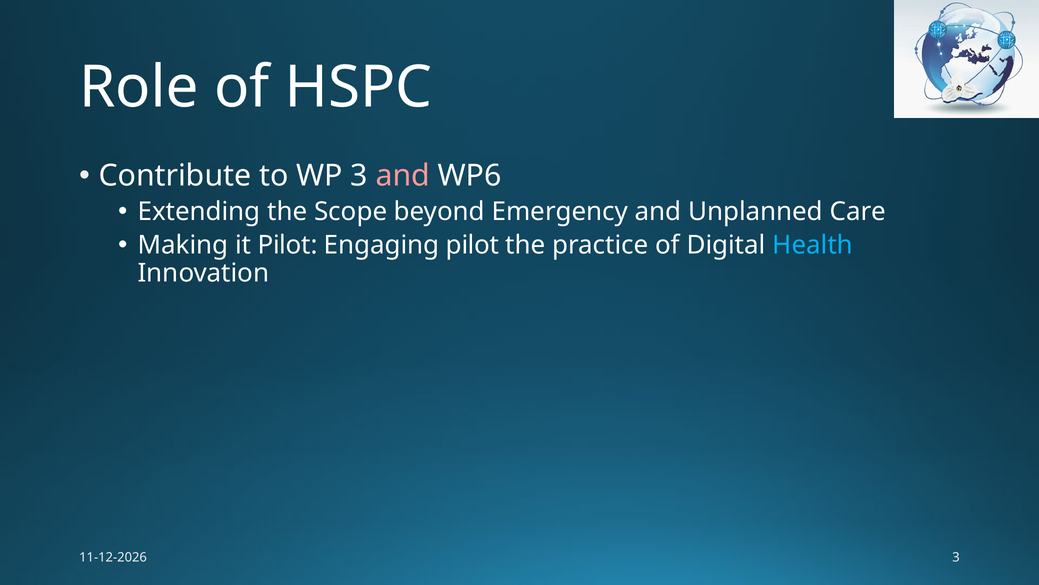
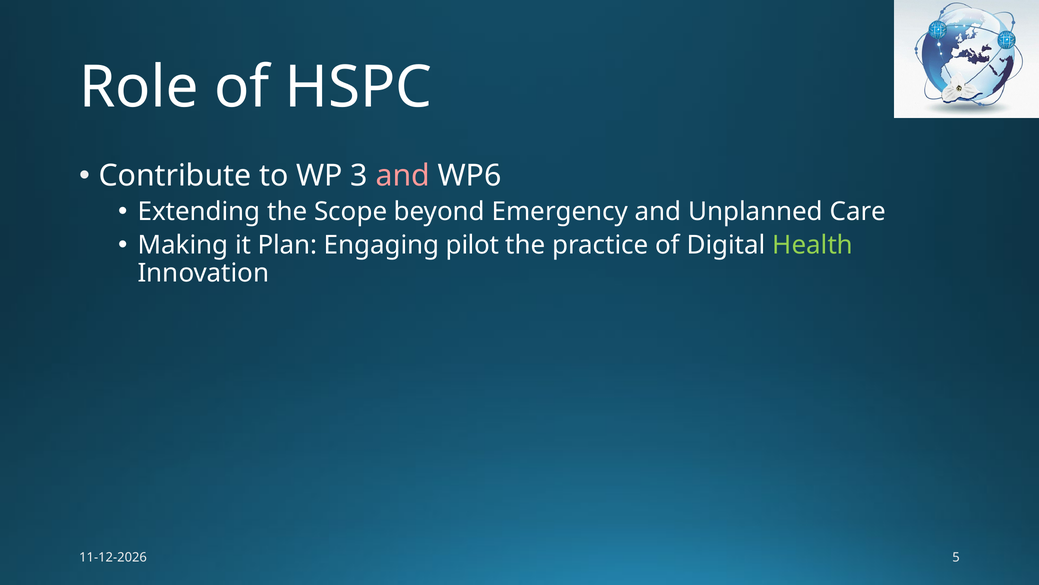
it Pilot: Pilot -> Plan (288, 245)
Health colour: light blue -> light green (813, 245)
3: 3 -> 5 (956, 557)
